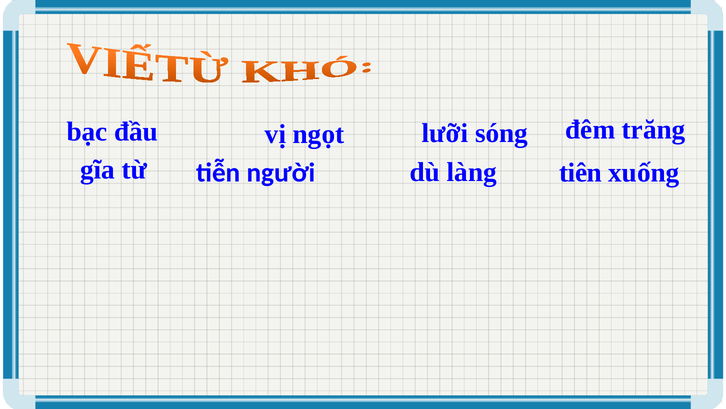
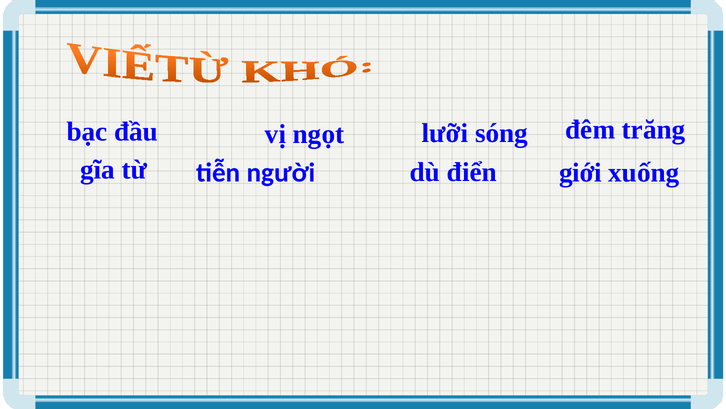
làng: làng -> điển (472, 172)
tiên: tiên -> giới (581, 172)
